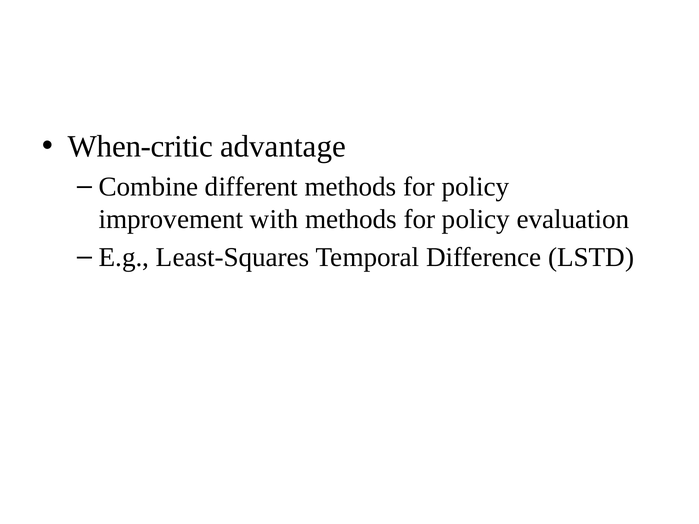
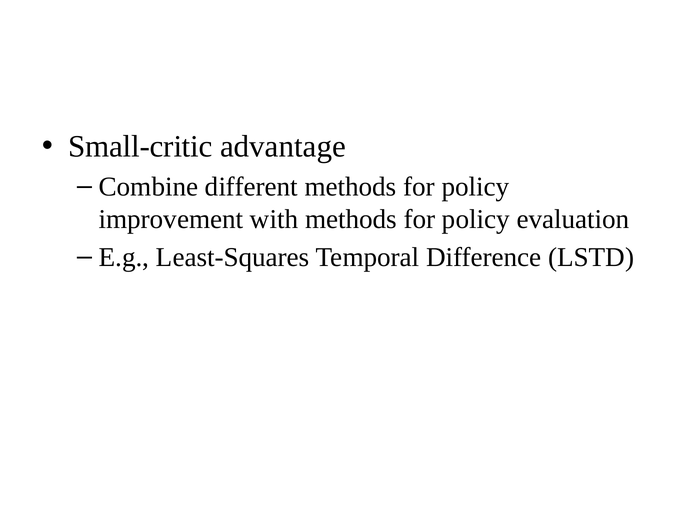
When-critic: When-critic -> Small-critic (140, 147)
